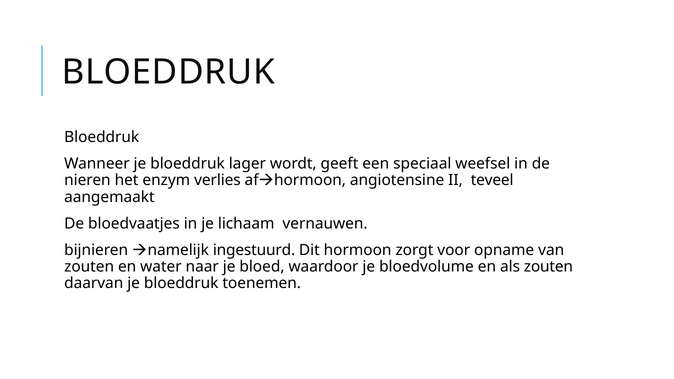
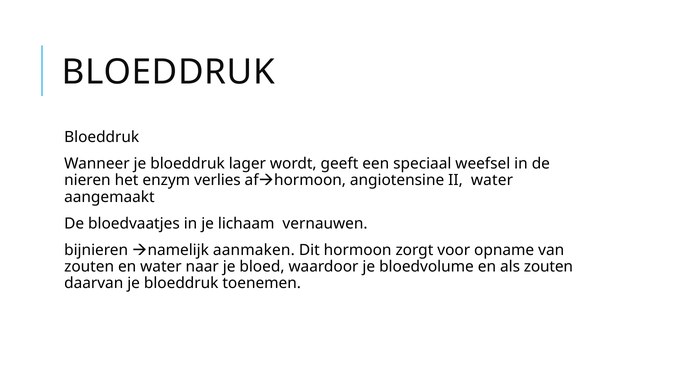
II teveel: teveel -> water (492, 180)
ingestuurd: ingestuurd -> aanmaken (254, 250)
